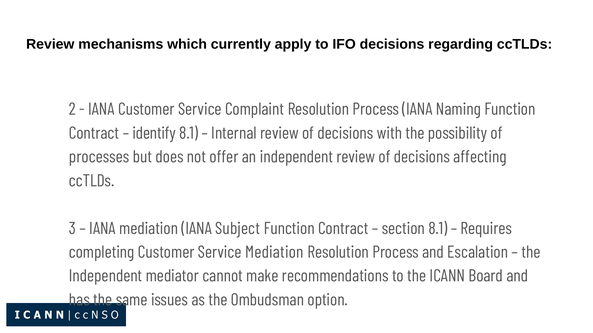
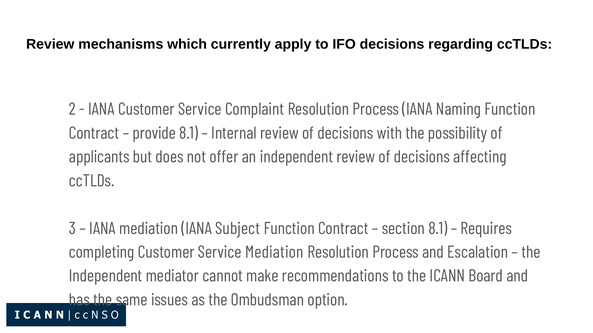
identify: identify -> provide (154, 133)
processes: processes -> applicants (99, 157)
